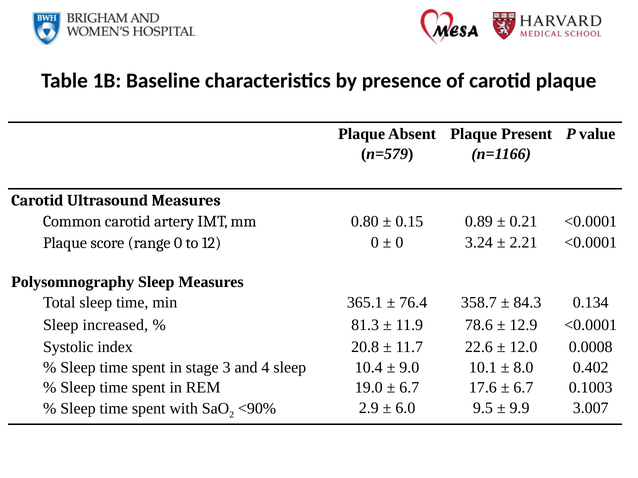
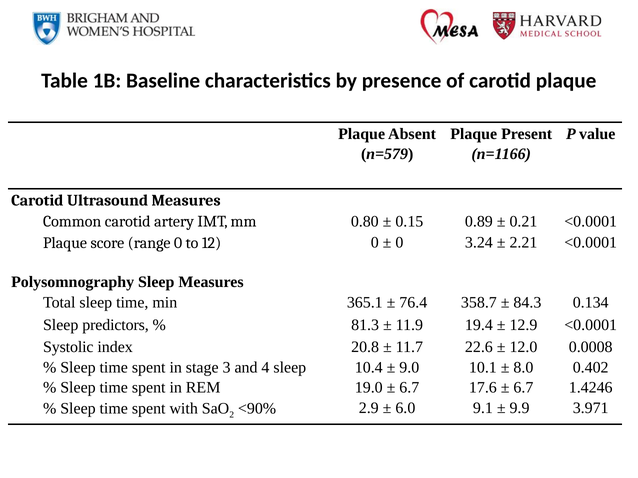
increased: increased -> predictors (116, 325)
78.6: 78.6 -> 19.4 (479, 325)
0.1003: 0.1003 -> 1.4246 (591, 388)
9.5: 9.5 -> 9.1 (483, 408)
3.007: 3.007 -> 3.971 (591, 408)
